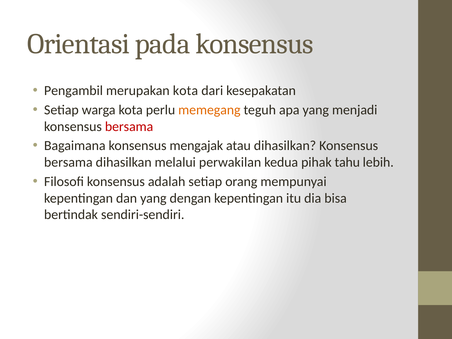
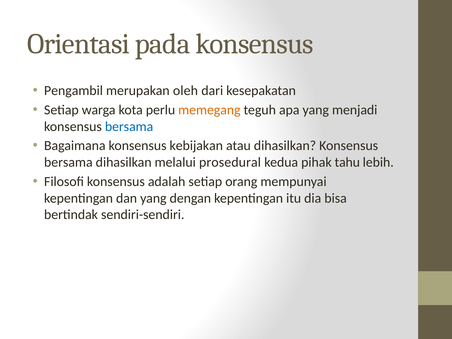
merupakan kota: kota -> oleh (185, 91)
bersama colour: red -> blue (129, 126)
mengajak: mengajak -> kebijakan (196, 146)
perwakilan: perwakilan -> prosedural (230, 162)
